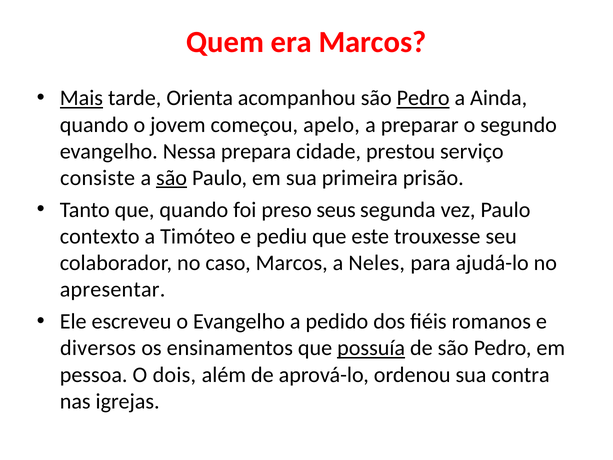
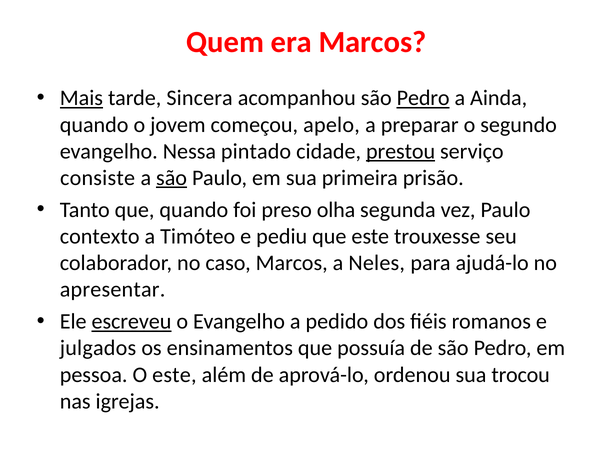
Orienta: Orienta -> Sincera (200, 98)
prepara: prepara -> pintado (256, 151)
prestou underline: none -> present (401, 151)
seus: seus -> olha (336, 210)
escreveu underline: none -> present (131, 321)
diversos: diversos -> julgados (98, 348)
possuía underline: present -> none (371, 348)
O dois: dois -> este (174, 374)
contra: contra -> trocou (521, 374)
